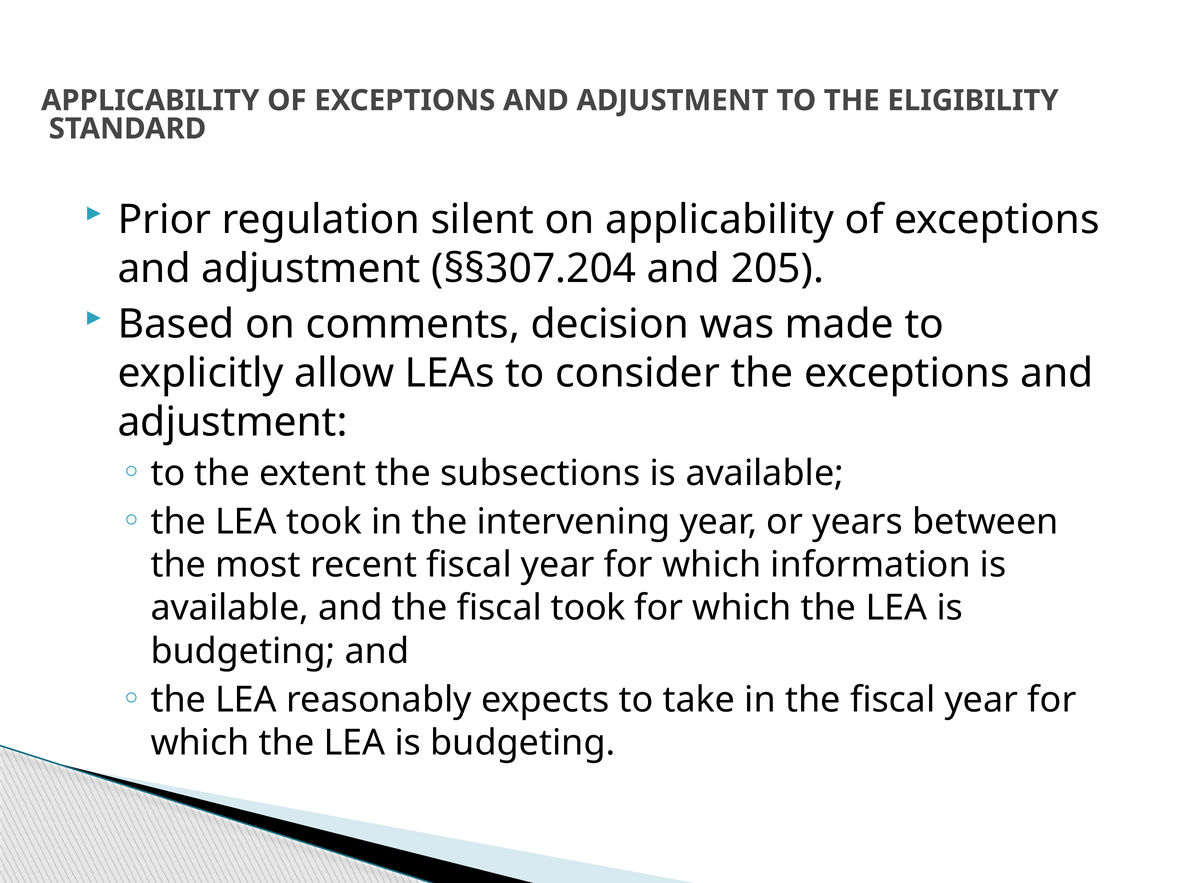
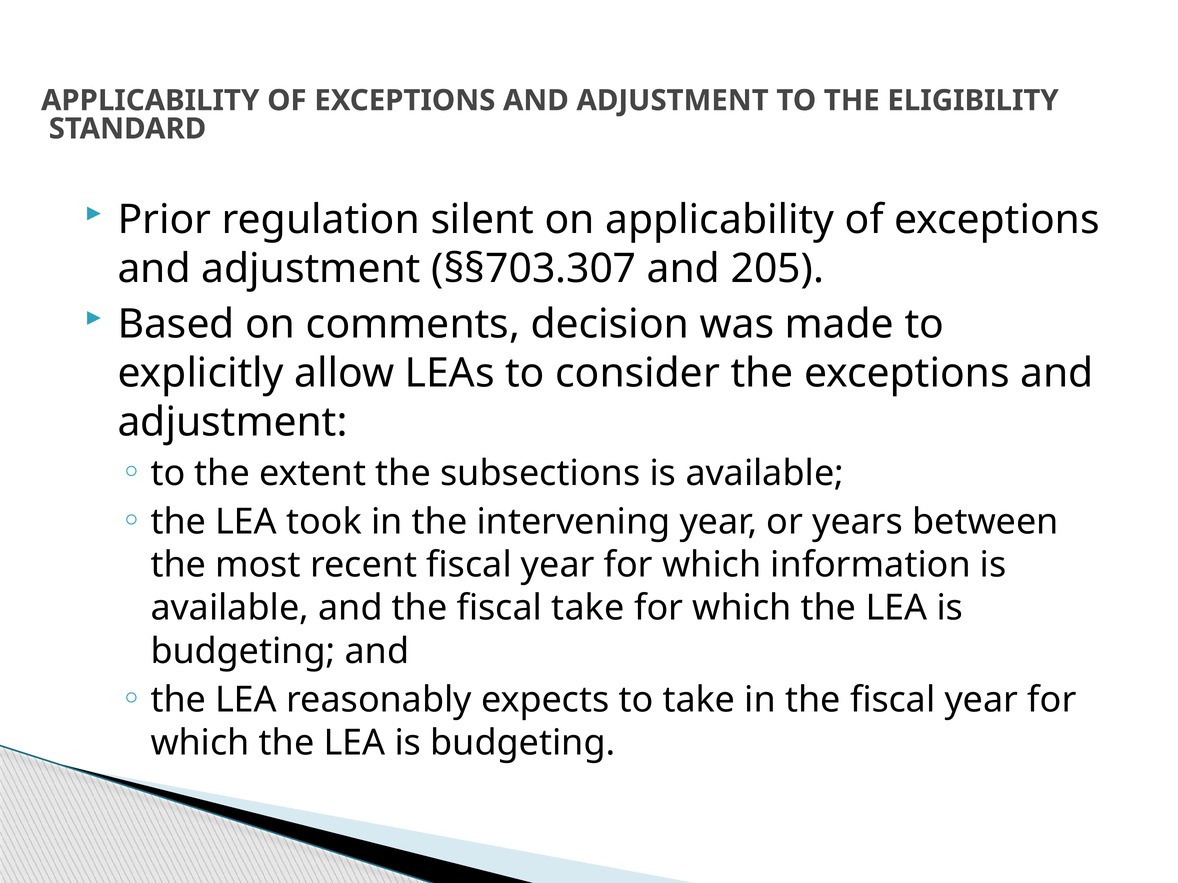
§§307.204: §§307.204 -> §§703.307 (534, 269)
fiscal took: took -> take (588, 608)
